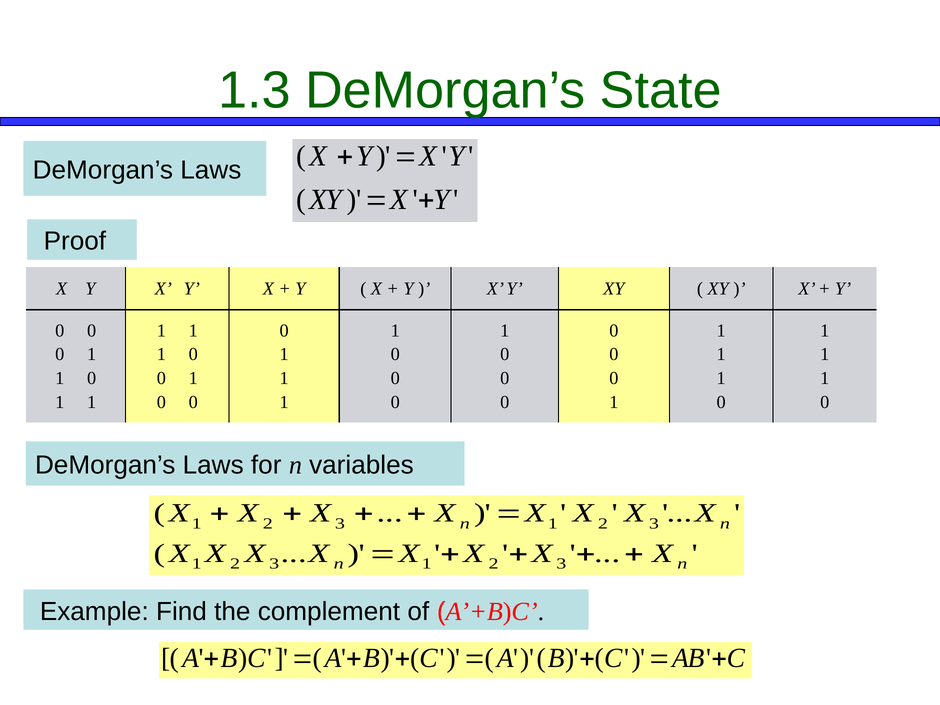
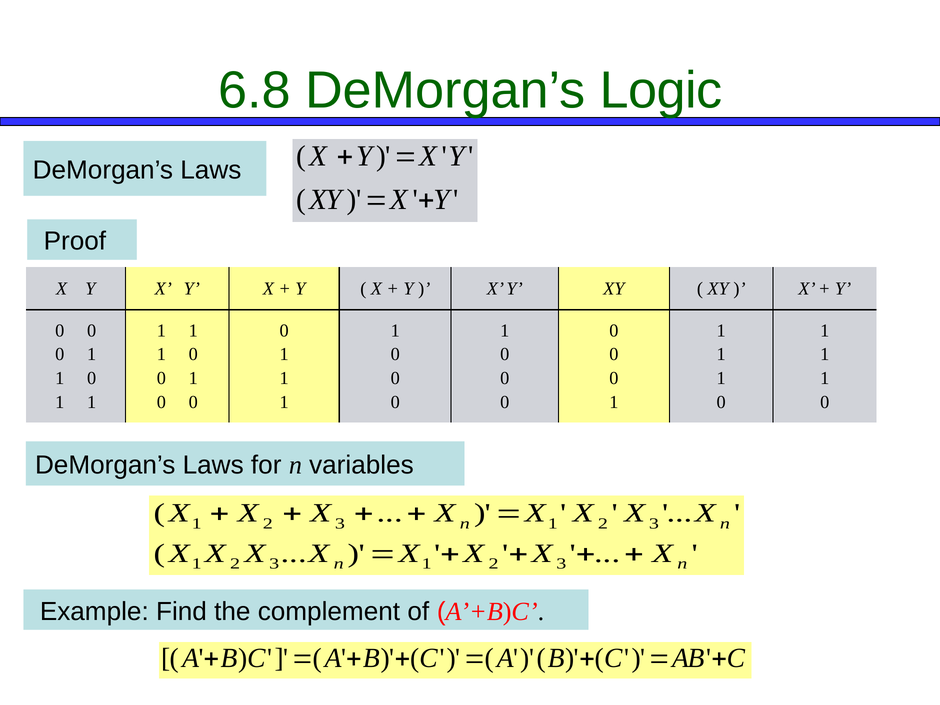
1.3: 1.3 -> 6.8 (254, 91)
State: State -> Logic (661, 91)
